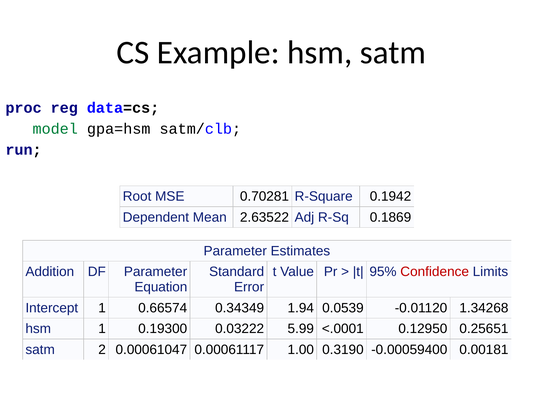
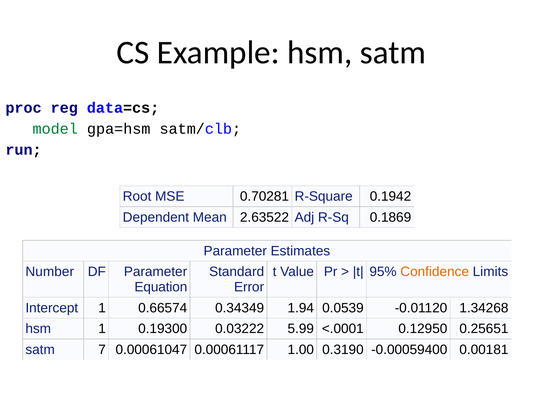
Addition: Addition -> Number (50, 272)
Confidence colour: red -> orange (435, 272)
2: 2 -> 7 (102, 350)
